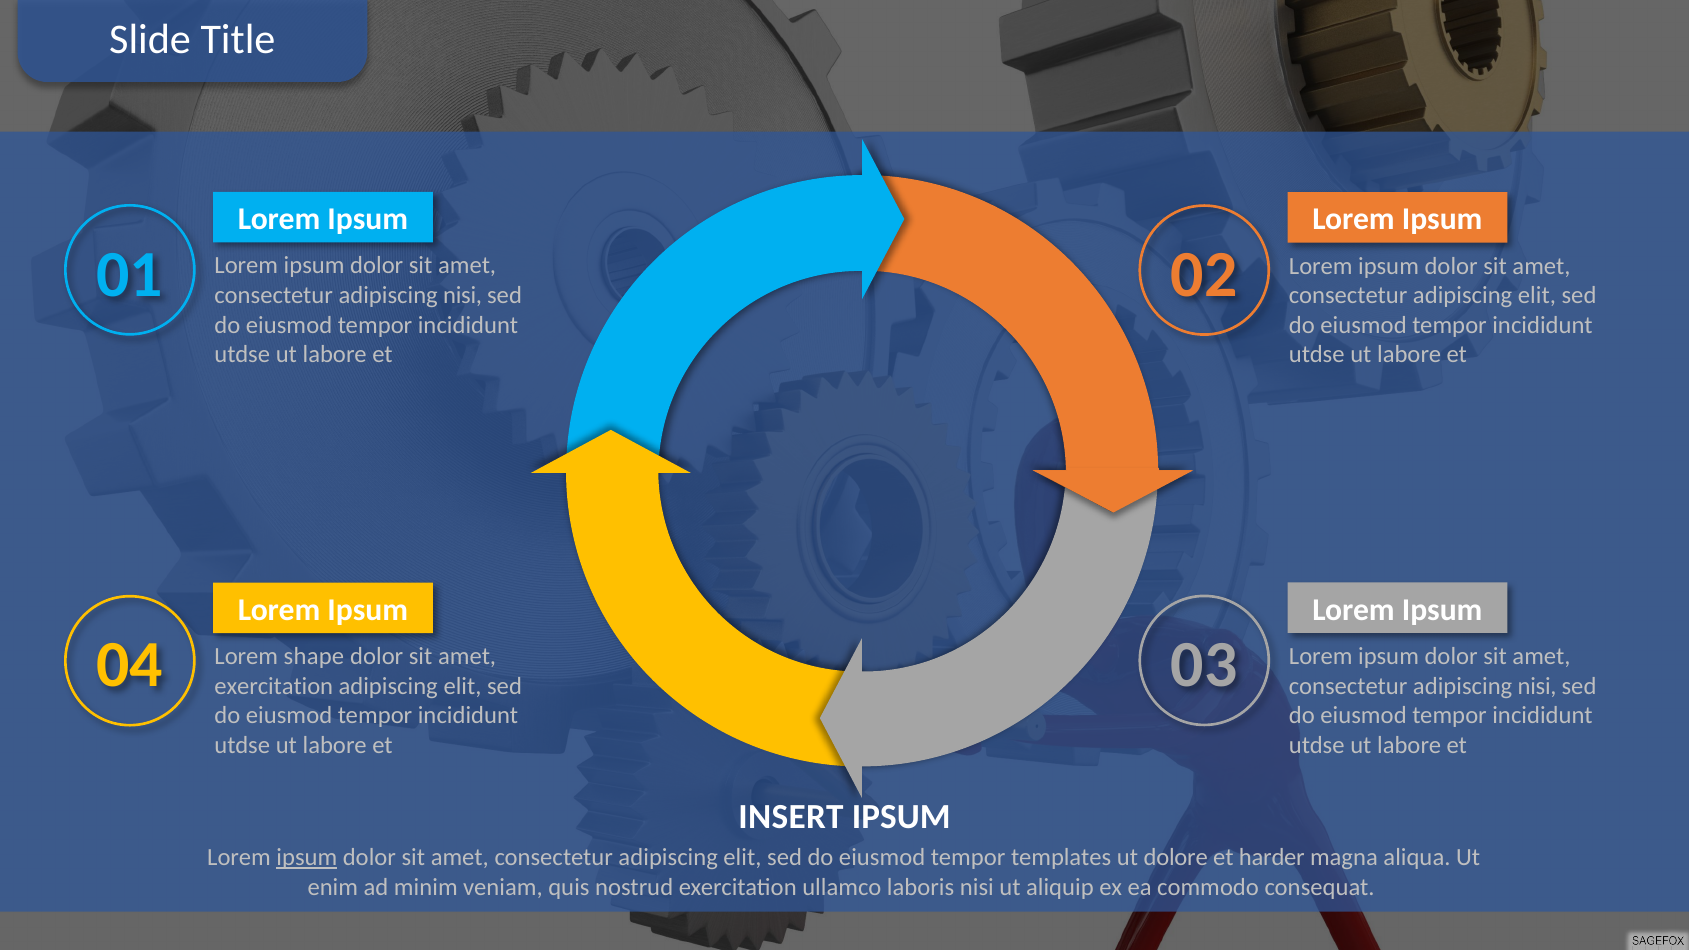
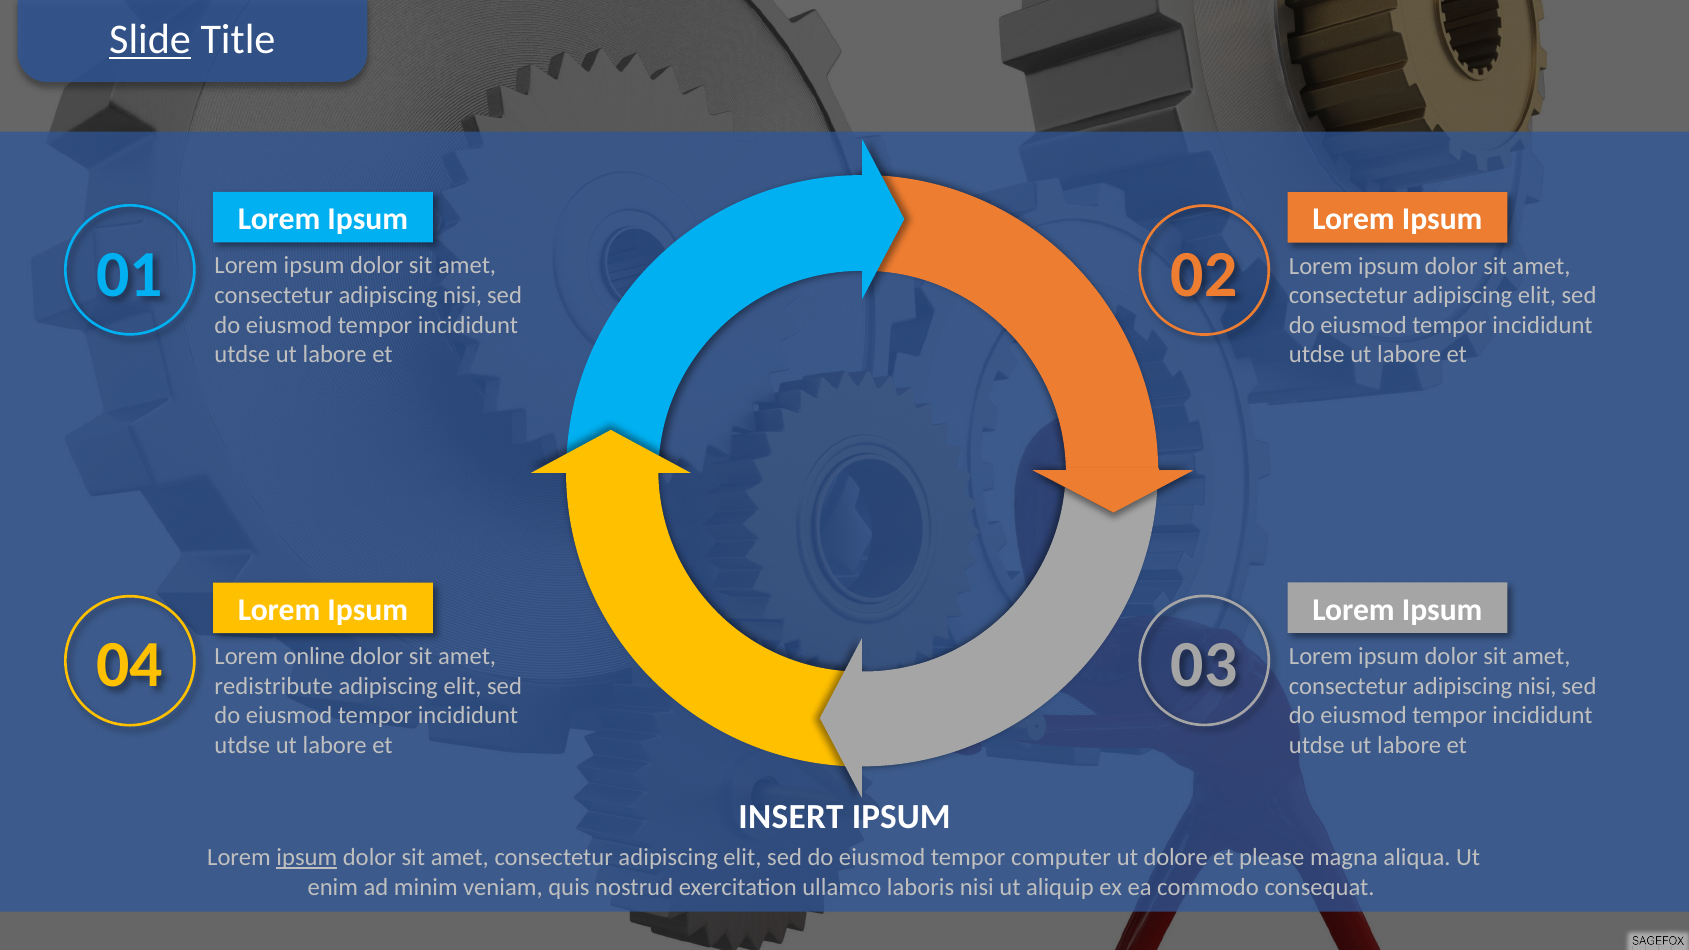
Slide underline: none -> present (150, 40)
shape: shape -> online (314, 657)
exercitation: exercitation -> redistribute (274, 686)
templates: templates -> computer (1061, 857)
harder: harder -> please (1272, 857)
